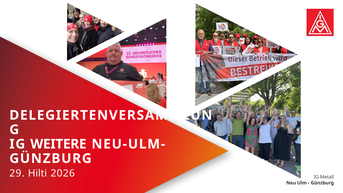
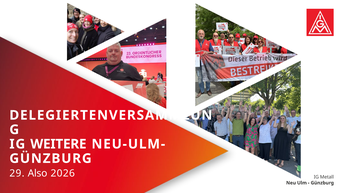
Hilti: Hilti -> Also (38, 173)
